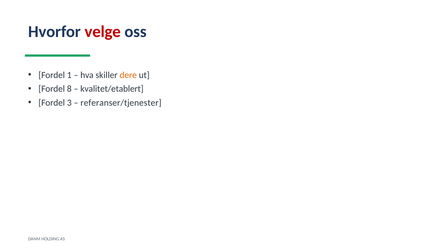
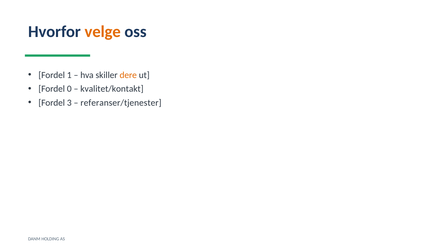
velge colour: red -> orange (103, 32)
8: 8 -> 0 (69, 89)
kvalitet/etablert: kvalitet/etablert -> kvalitet/kontakt (112, 89)
